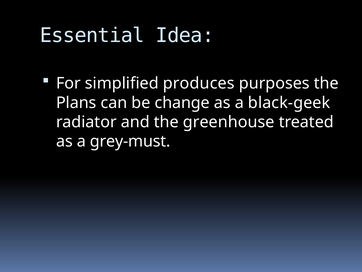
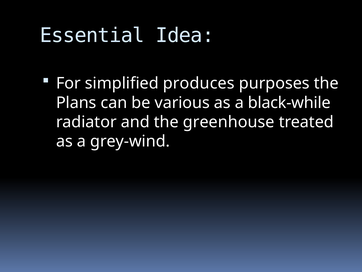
change: change -> various (182, 103)
black-geek: black-geek -> black-while (289, 103)
grey-must: grey-must -> grey-wind (130, 141)
